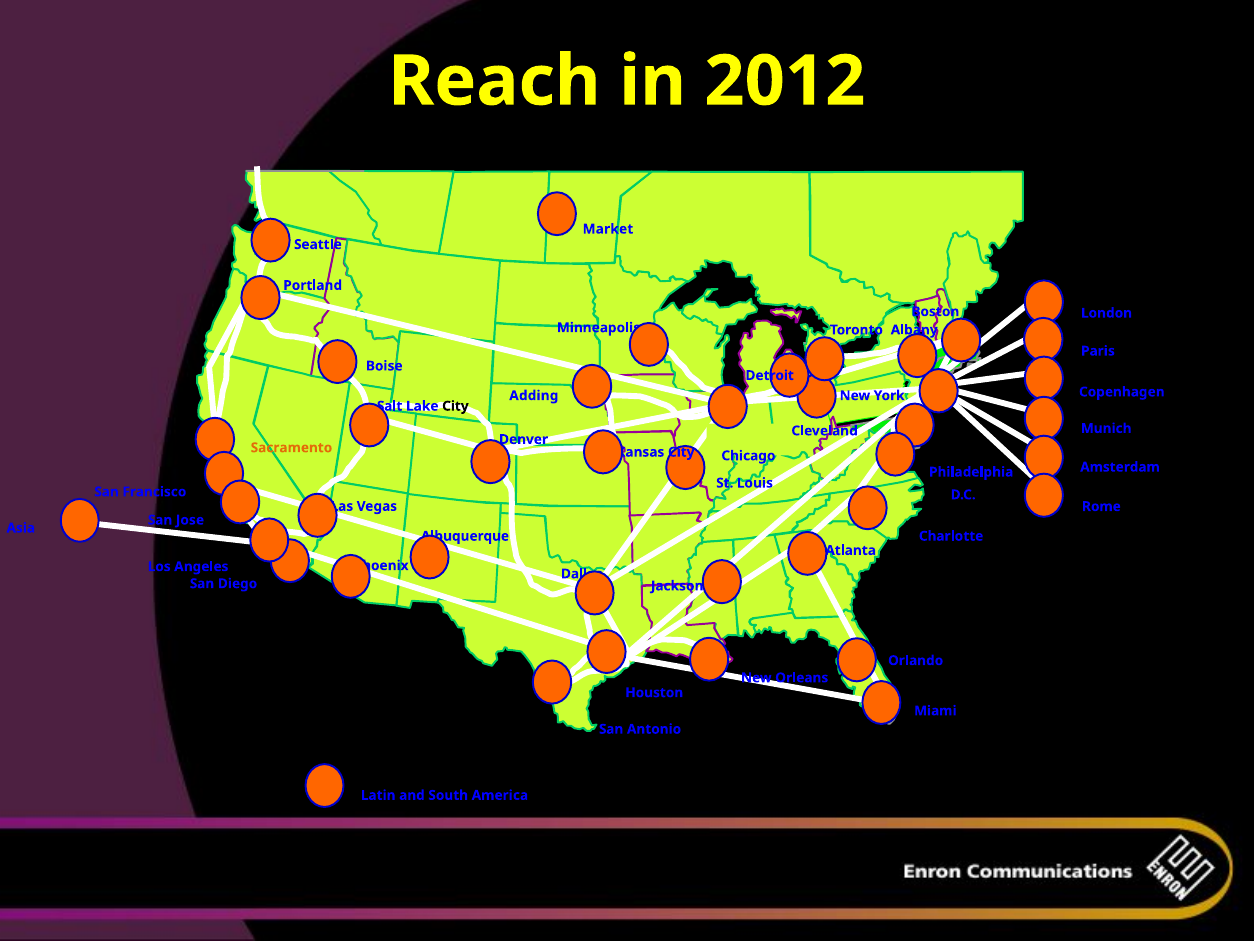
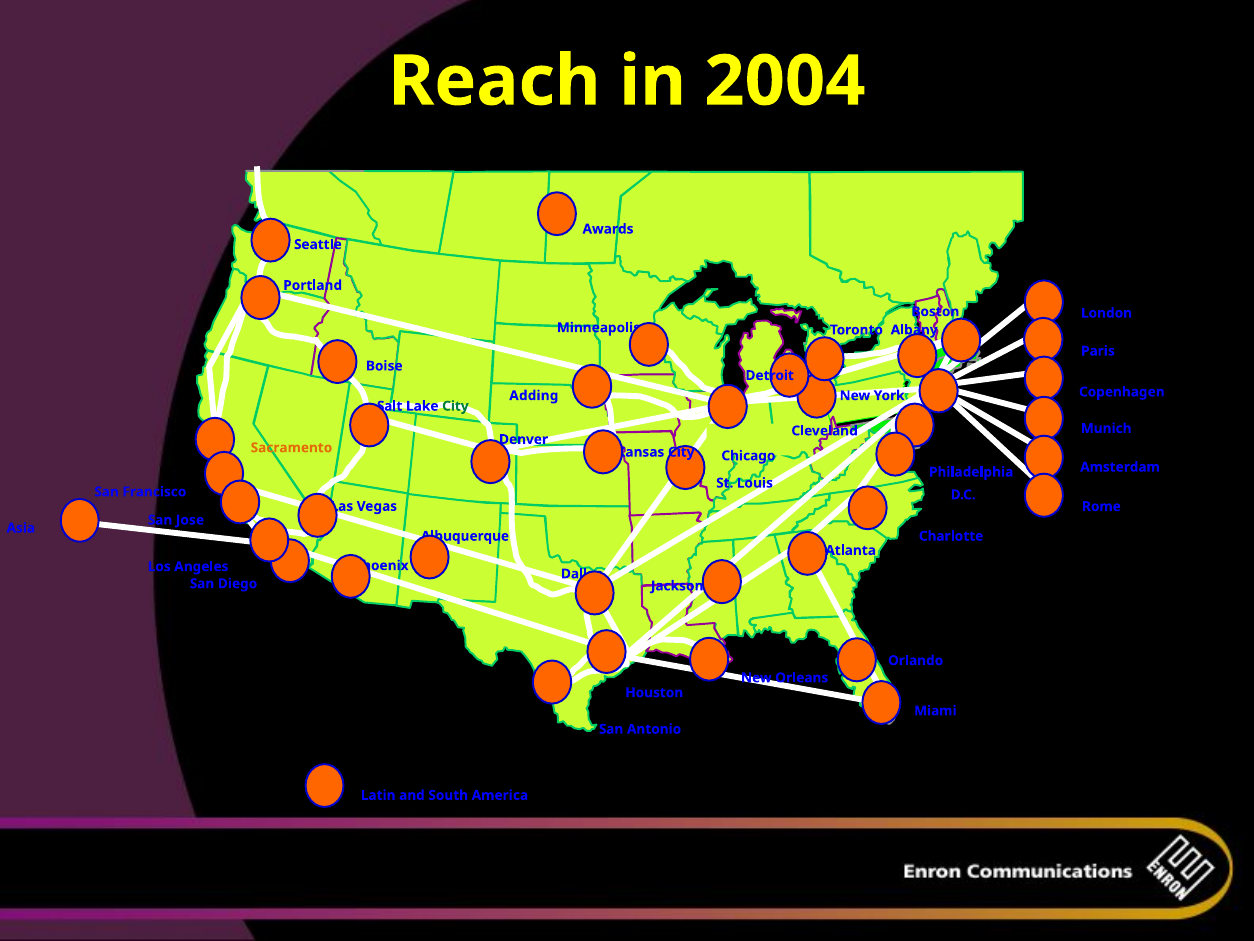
2012: 2012 -> 2004 (785, 81)
Market: Market -> Awards (608, 229)
City colour: black -> green (455, 406)
